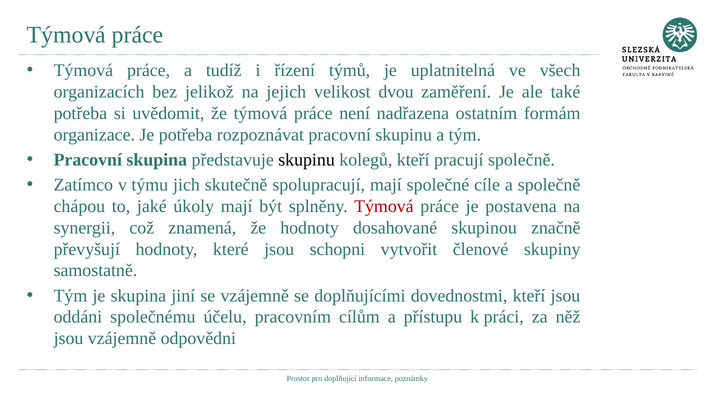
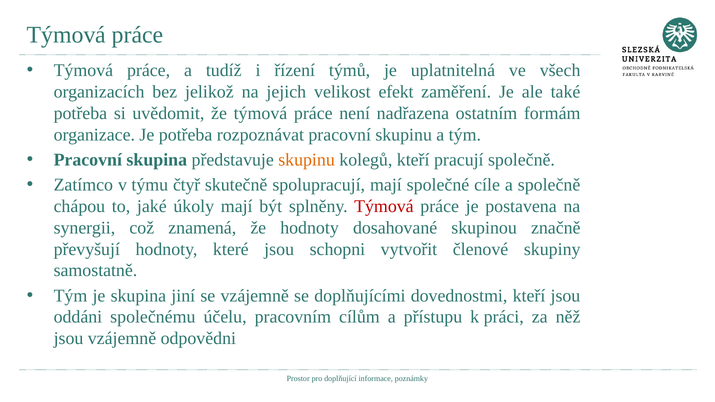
dvou: dvou -> efekt (396, 92)
skupinu colour: black -> orange (307, 160)
jich: jich -> čtyř (187, 185)
